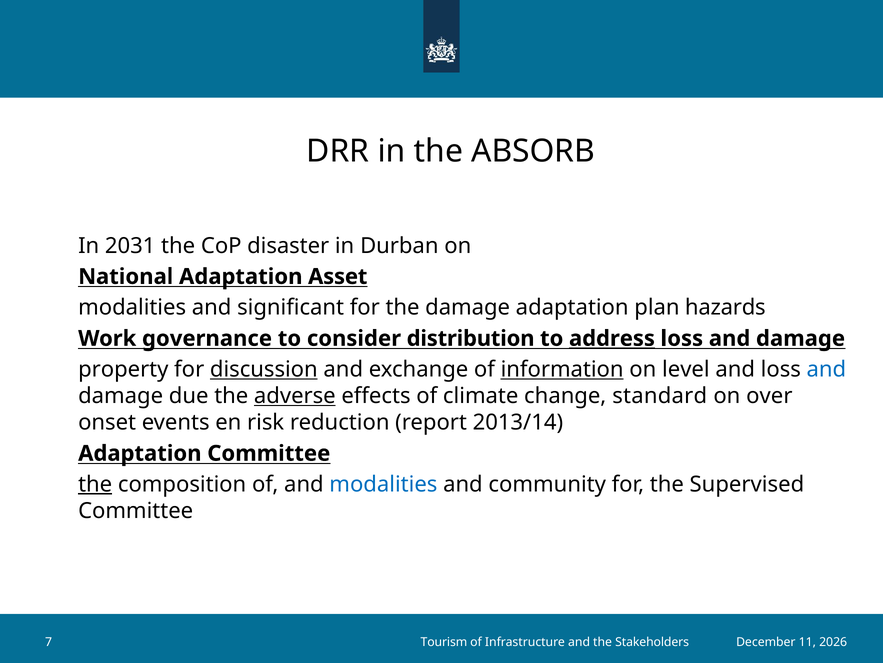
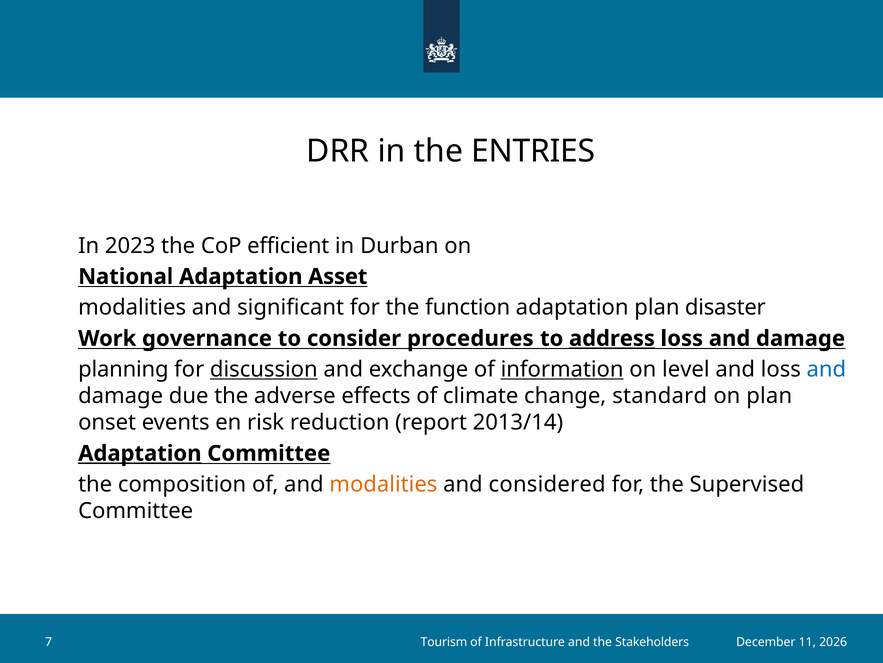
ABSORB: ABSORB -> ENTRIES (533, 151)
2031: 2031 -> 2023 (130, 245)
disaster: disaster -> efficient (288, 245)
the damage: damage -> function (468, 307)
hazards: hazards -> disaster (725, 307)
distribution: distribution -> procedures (470, 338)
property: property -> planning (123, 369)
adverse underline: present -> none (295, 396)
on over: over -> plan (769, 396)
Adaptation underline: none -> present (140, 453)
the underline: present -> none (95, 484)
modalities colour: blue -> orange (383, 484)
community: community -> considered (547, 484)
